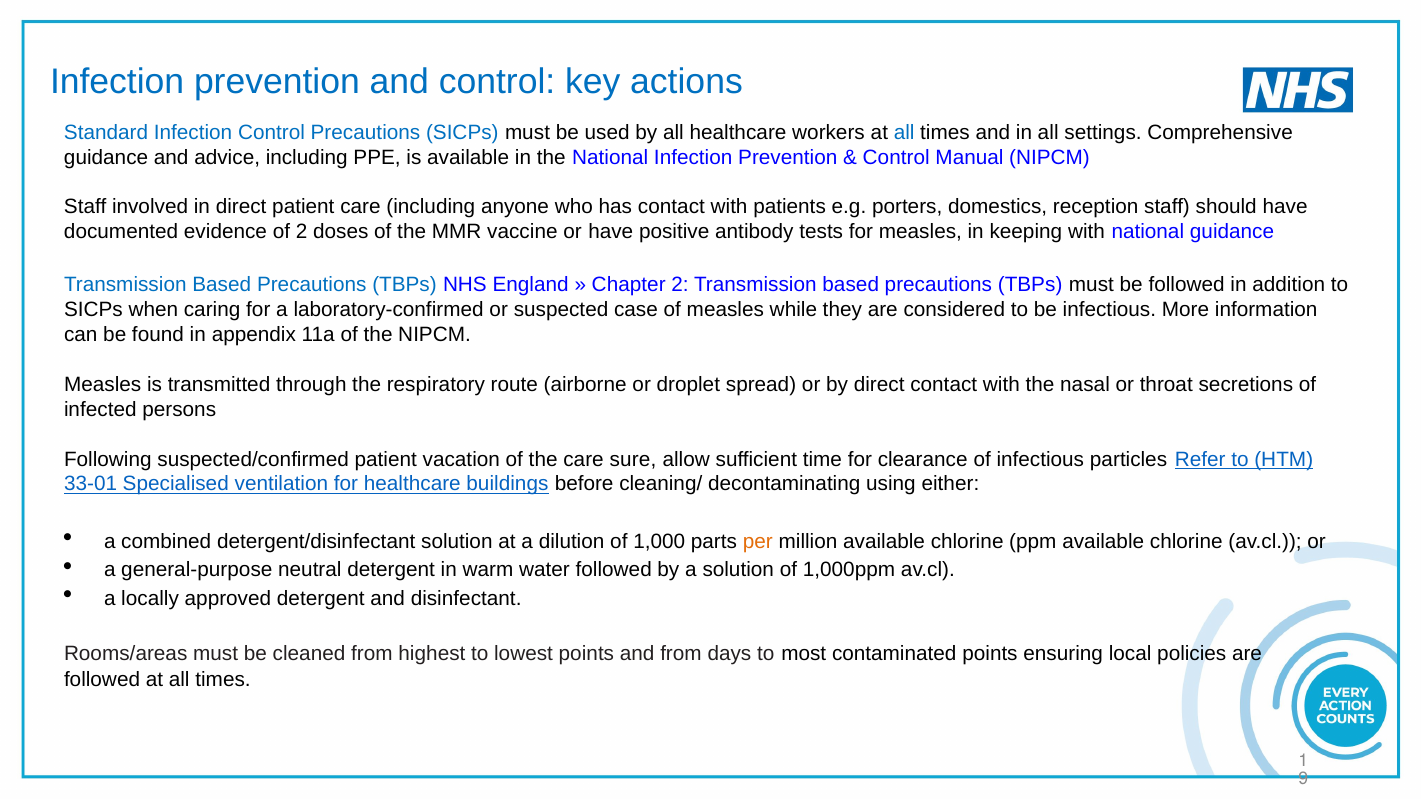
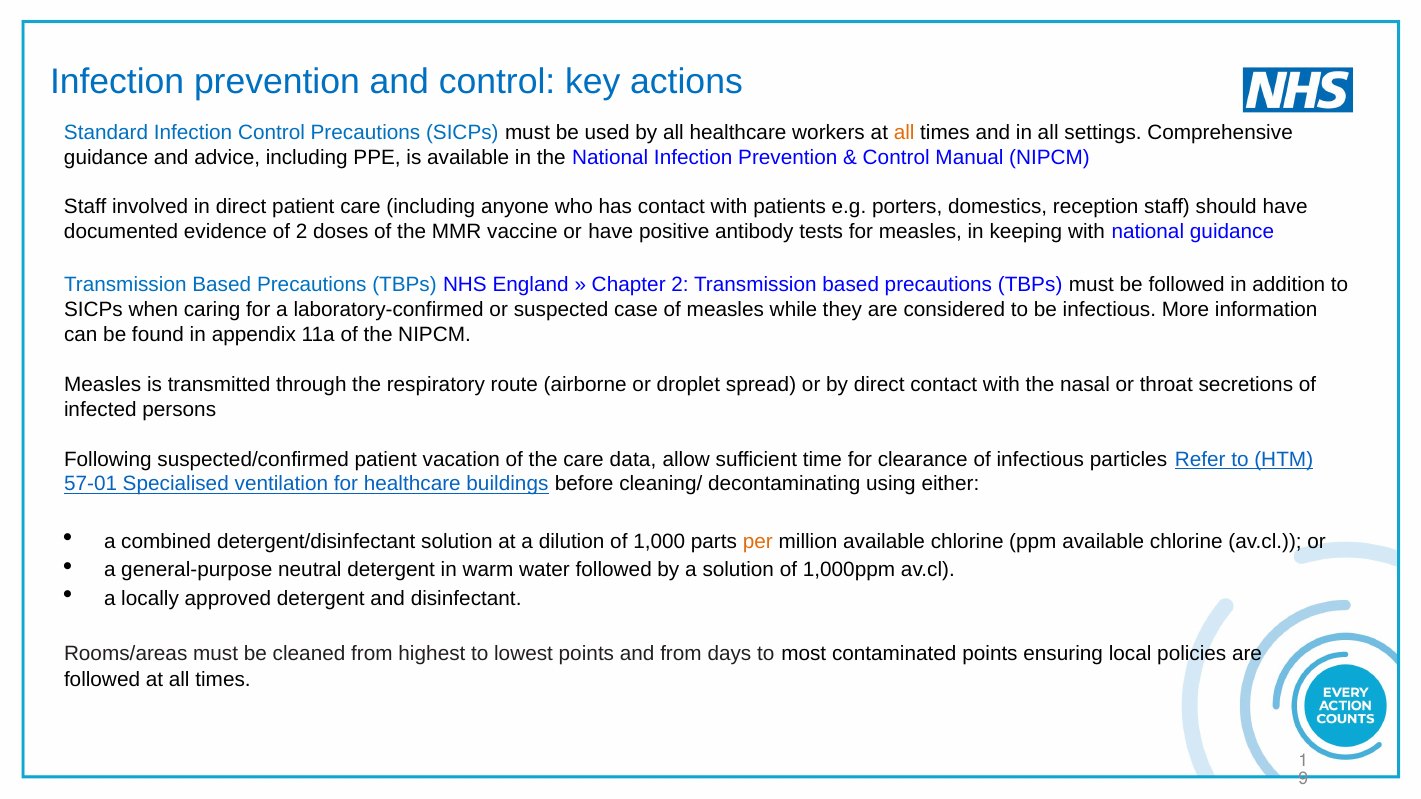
all colour: blue -> orange (904, 132)
sure: sure -> data (633, 459)
33-01: 33-01 -> 57-01 (91, 484)
